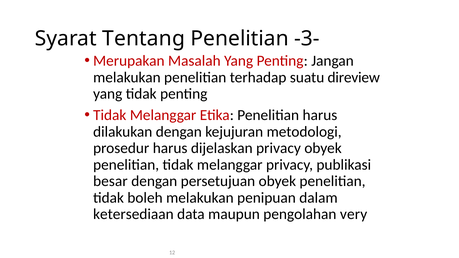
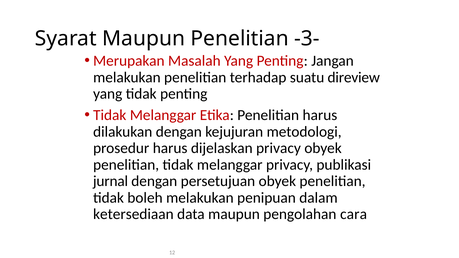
Syarat Tentang: Tentang -> Maupun (144, 39)
besar: besar -> jurnal (111, 181)
very: very -> cara (354, 214)
